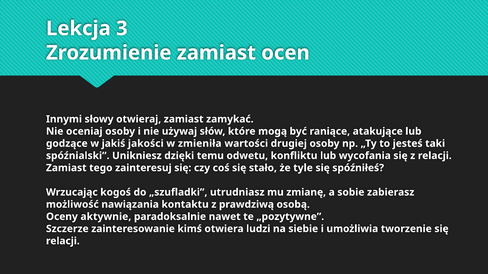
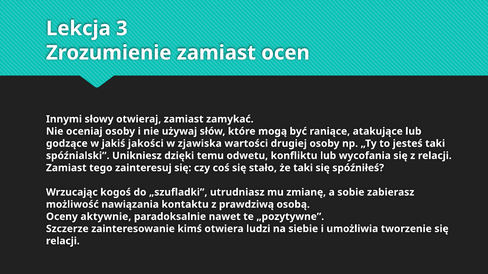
zmieniła: zmieniła -> zjawiska (200, 144)
że tyle: tyle -> taki (303, 168)
